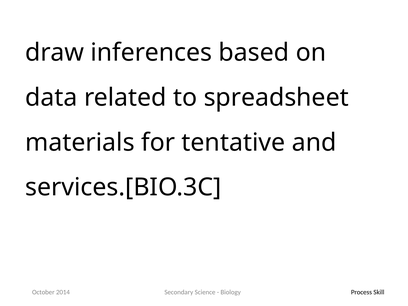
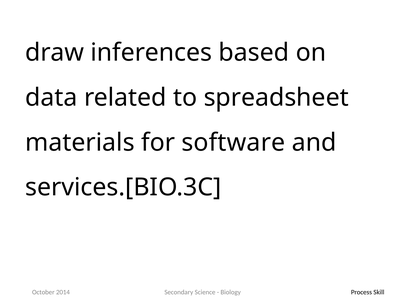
tentative: tentative -> software (233, 142)
